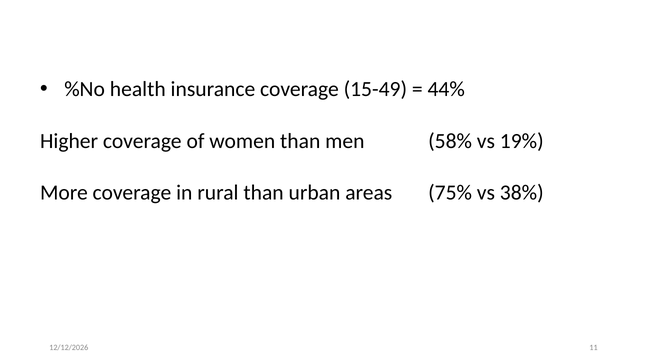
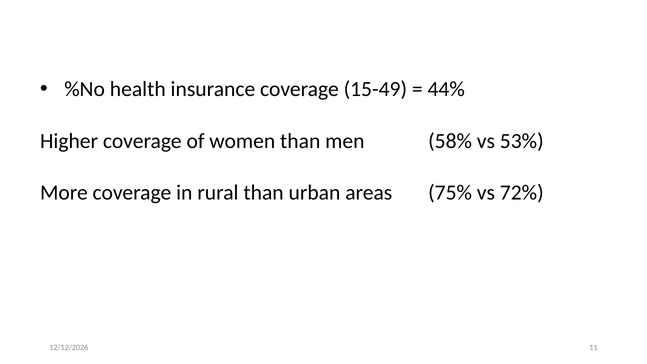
19%: 19% -> 53% (522, 141)
38%: 38% -> 72% (522, 193)
